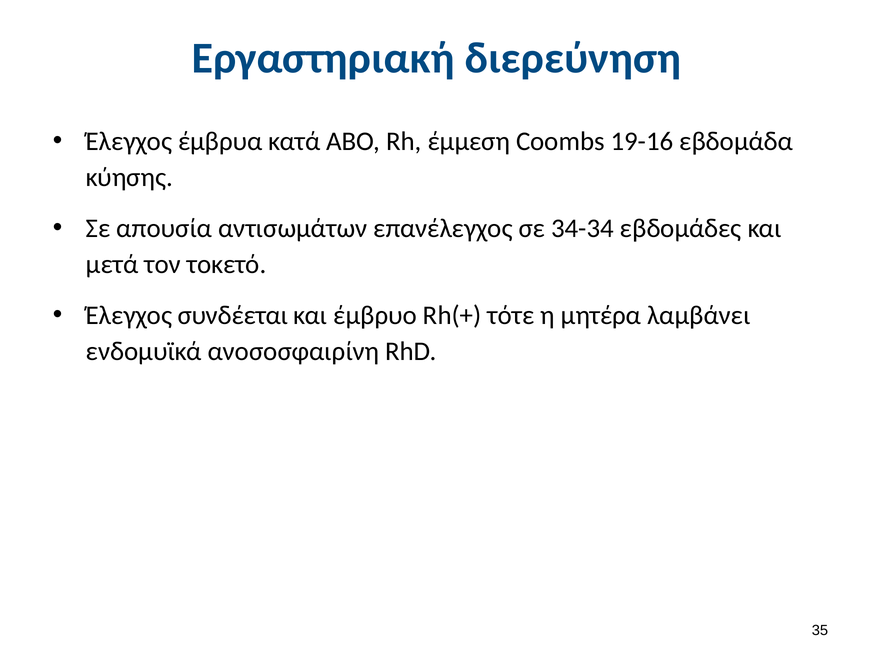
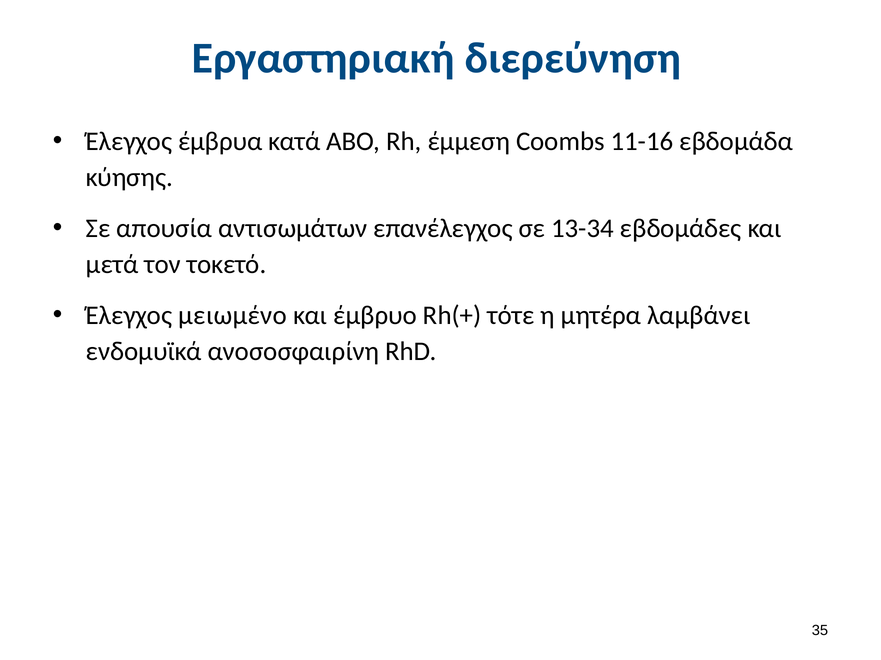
19-16: 19-16 -> 11-16 (642, 142)
34-34: 34-34 -> 13-34 (583, 229)
συνδέεται: συνδέεται -> μειωμένο (233, 315)
